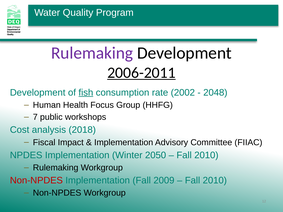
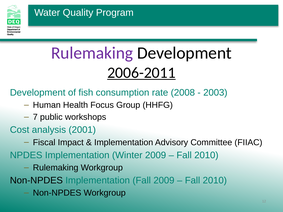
fish underline: present -> none (86, 93)
2002: 2002 -> 2008 (183, 93)
2048: 2048 -> 2003 (215, 93)
2018: 2018 -> 2001 (82, 130)
Winter 2050: 2050 -> 2009 (156, 155)
Non-NPDES colour: red -> black (36, 181)
